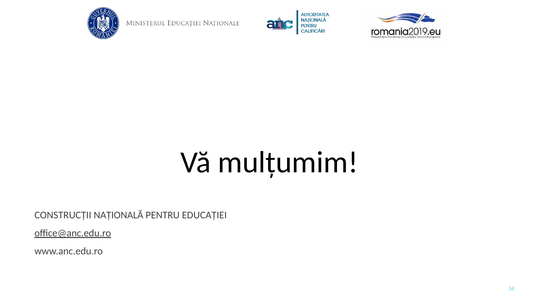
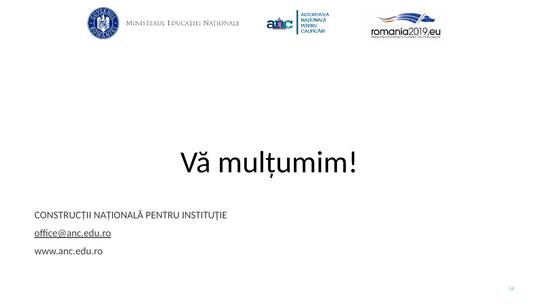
EDUCAȚIEI: EDUCAȚIEI -> INSTITUŢIE (204, 215)
